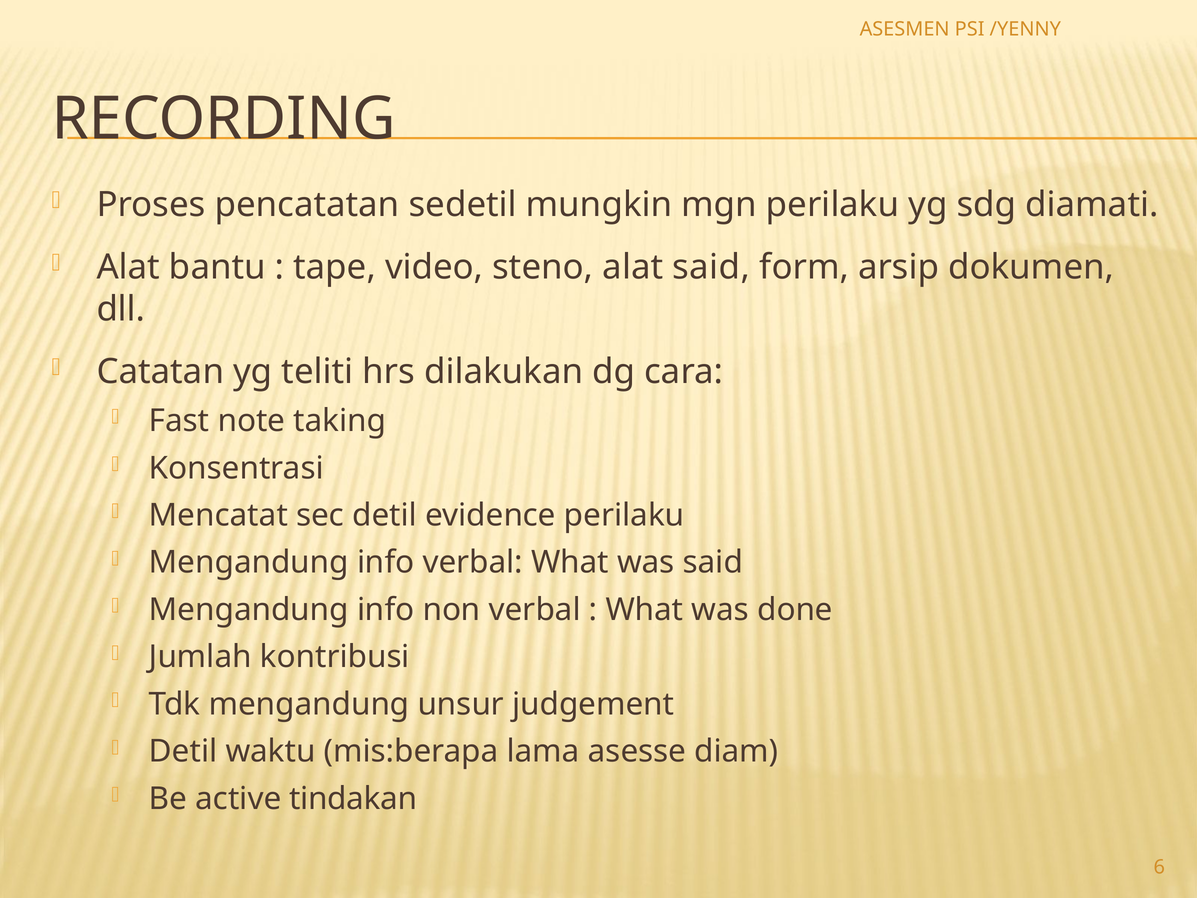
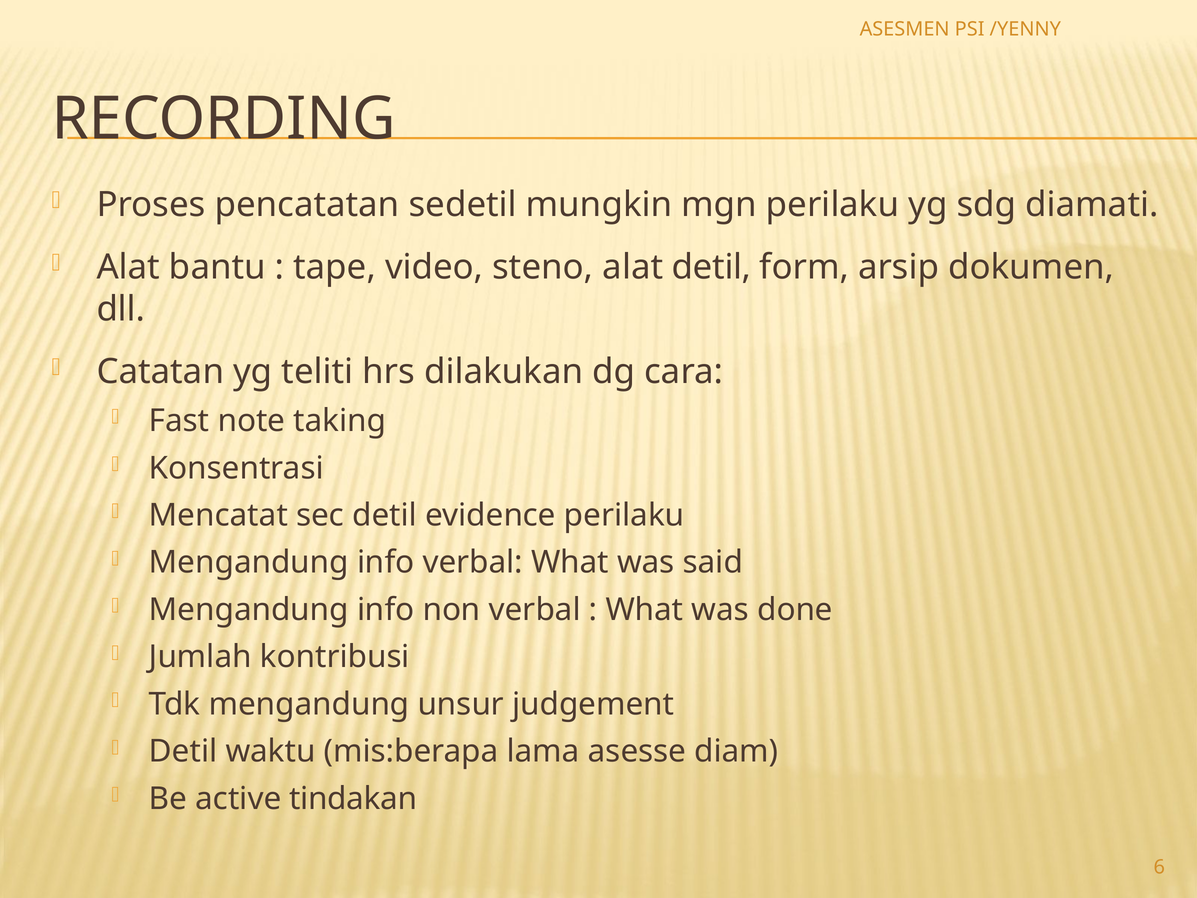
alat said: said -> detil (712, 267)
